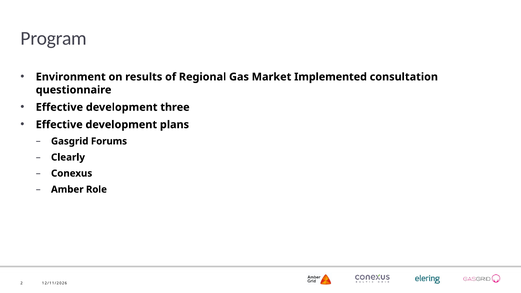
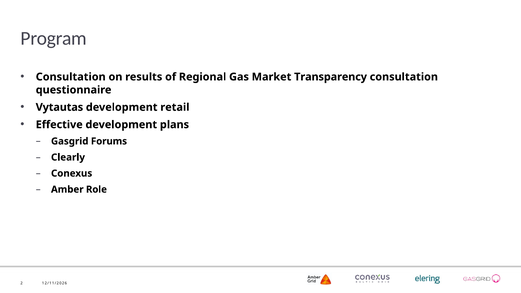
Environment: Environment -> Consultation (71, 77)
Implemented: Implemented -> Transparency (331, 77)
Effective: Effective -> Vytautas (59, 107)
three: three -> retail (175, 107)
